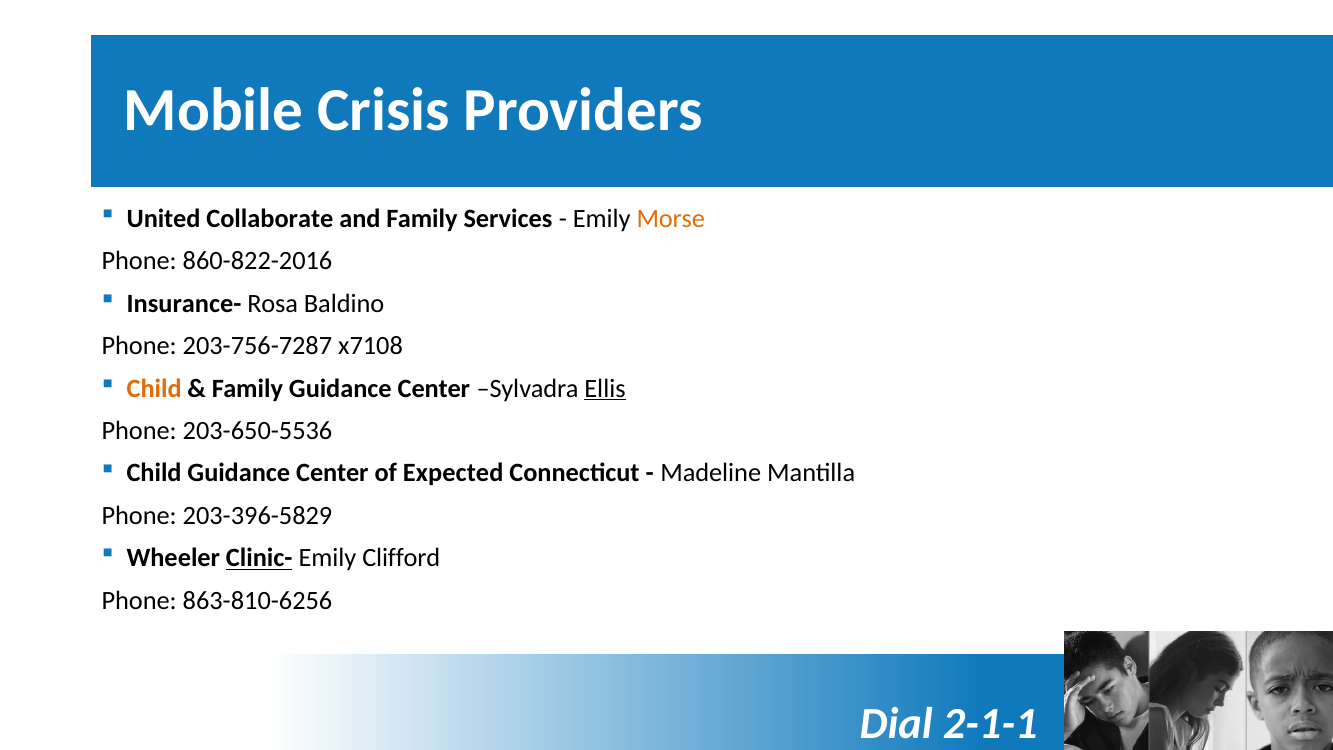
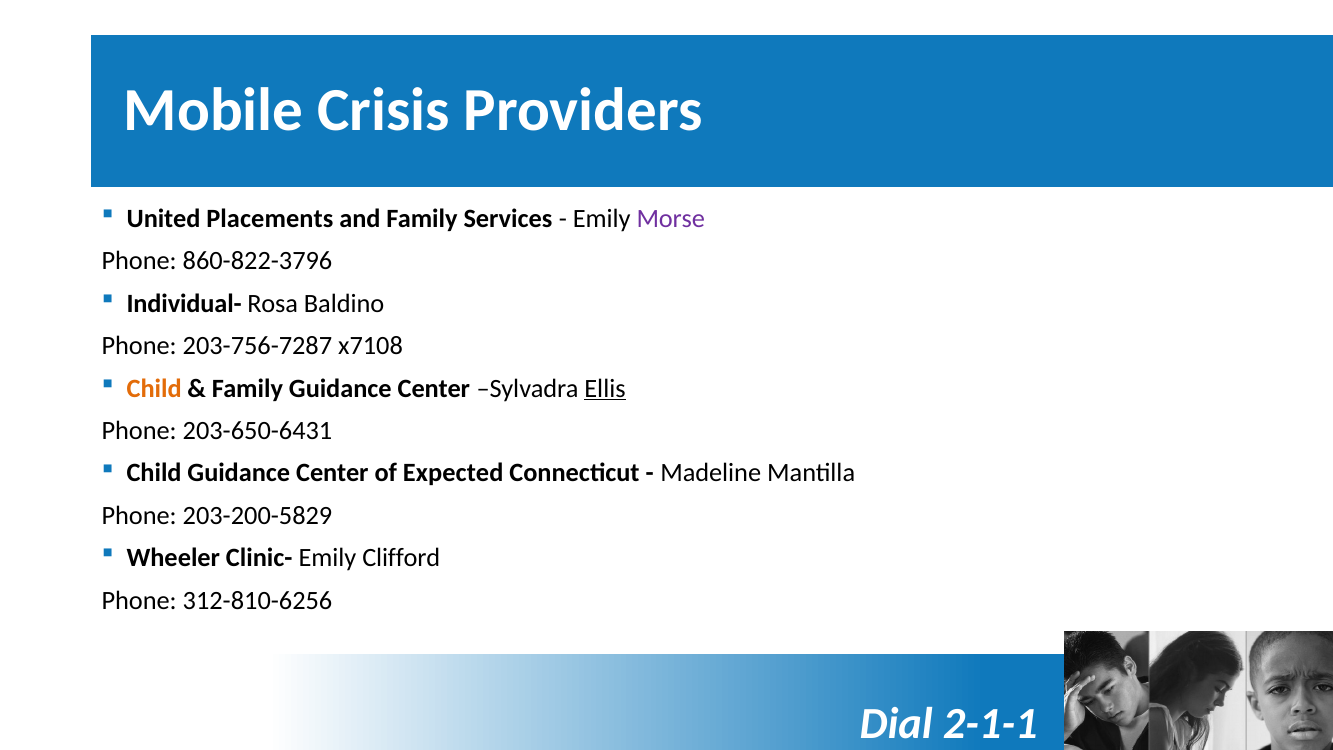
Collaborate: Collaborate -> Placements (270, 219)
Morse colour: orange -> purple (671, 219)
860-822-2016: 860-822-2016 -> 860-822-3796 (258, 261)
Insurance-: Insurance- -> Individual- (184, 303)
203-650-5536: 203-650-5536 -> 203-650-6431 (258, 431)
203-396-5829: 203-396-5829 -> 203-200-5829 (258, 515)
Clinic- underline: present -> none (259, 558)
863-810-6256: 863-810-6256 -> 312-810-6256 (258, 600)
